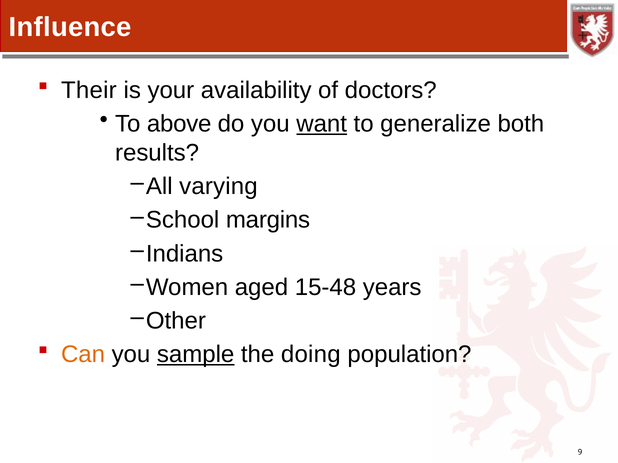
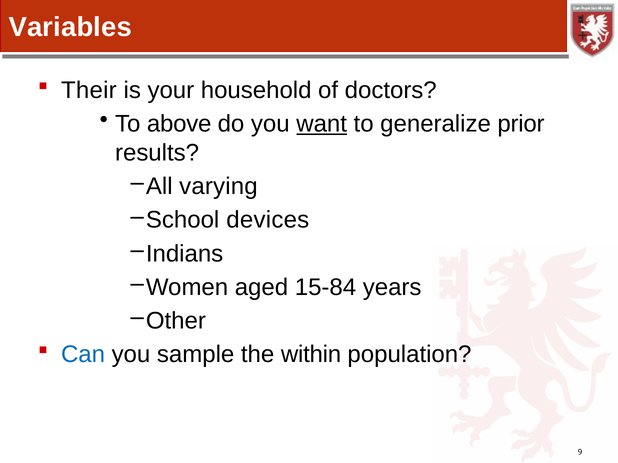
Influence: Influence -> Variables (70, 27)
availability: availability -> household (256, 90)
both: both -> prior (521, 124)
margins: margins -> devices (268, 220)
15-48: 15-48 -> 15-84 (325, 288)
Can colour: orange -> blue (83, 355)
sample underline: present -> none (196, 355)
doing: doing -> within (311, 355)
